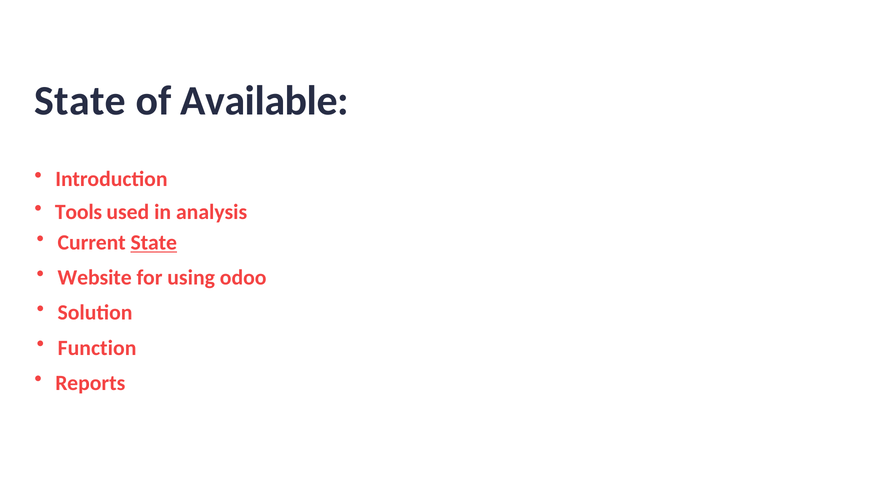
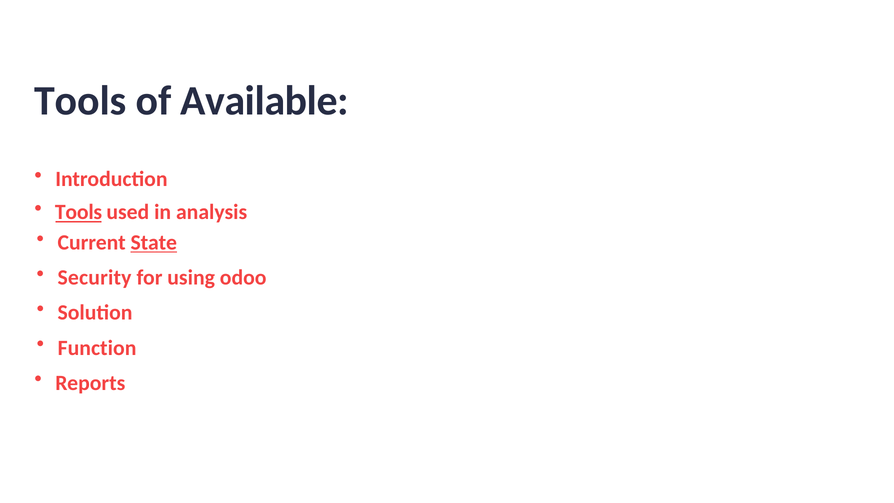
State: State -> Tools (80, 101)
Tools underline: none -> present (79, 212)
Website: Website -> Security (95, 278)
